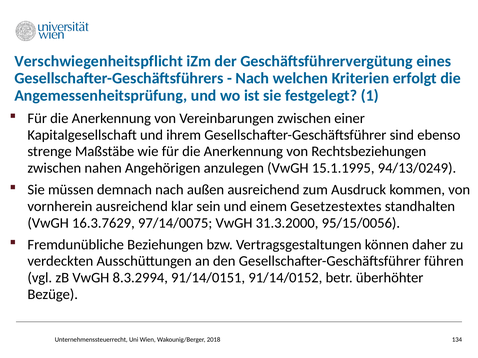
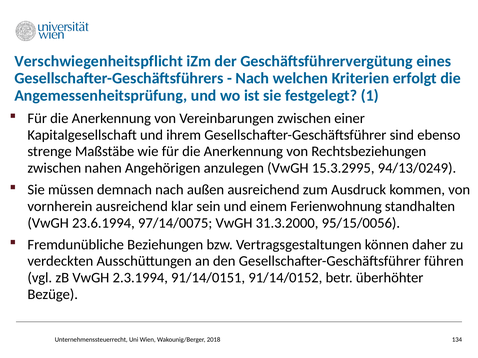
15.1.1995: 15.1.1995 -> 15.3.2995 (343, 168)
Gesetzestextes: Gesetzestextes -> Ferienwohnung (336, 207)
16.3.7629: 16.3.7629 -> 23.6.1994 (103, 223)
8.3.2994: 8.3.2994 -> 2.3.1994 (140, 278)
